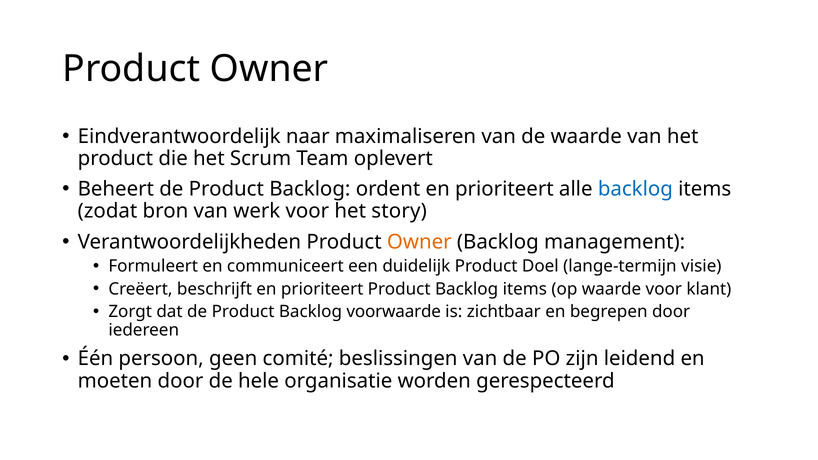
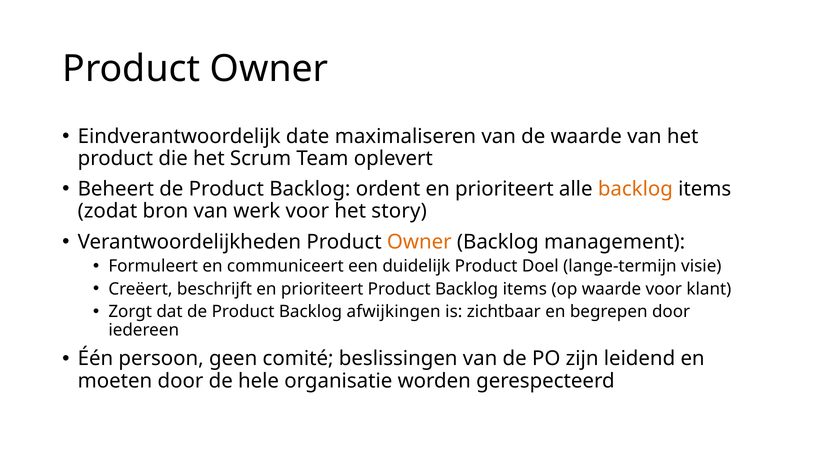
naar: naar -> date (308, 136)
backlog colour: blue -> orange (635, 189)
voorwaarde: voorwaarde -> afwijkingen (394, 312)
